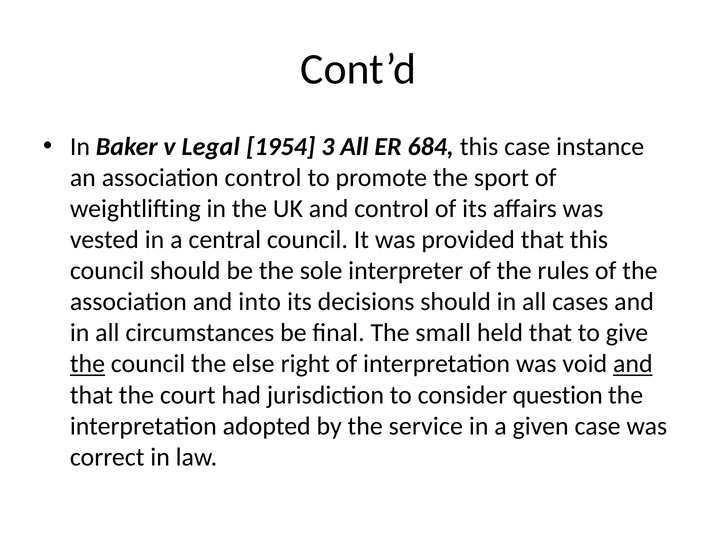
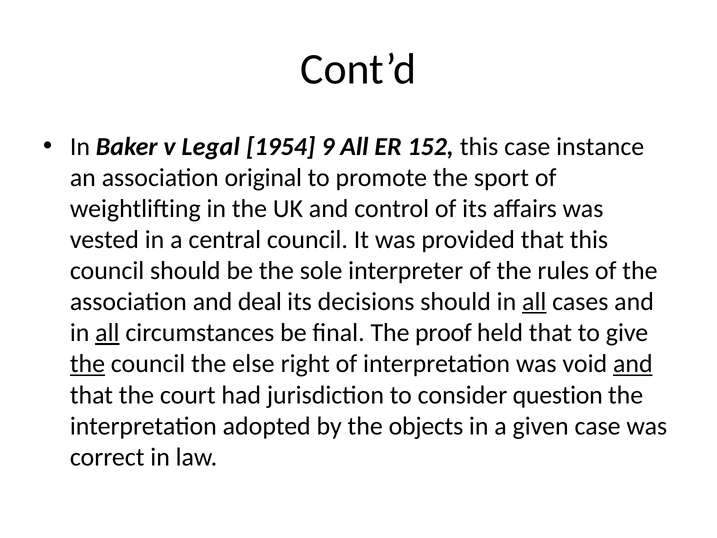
3: 3 -> 9 (328, 146)
684: 684 -> 152 (431, 146)
association control: control -> original (263, 177)
into: into -> deal (260, 302)
all underline: none -> present (534, 302)
all underline: none -> present (107, 333)
small: small -> proof (443, 333)
service: service -> objects (426, 426)
